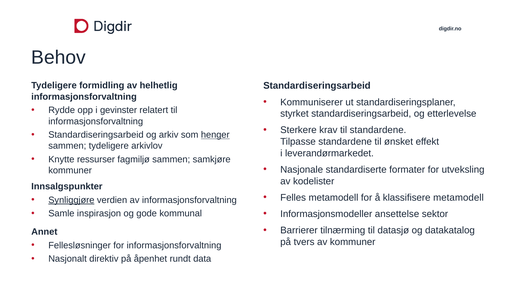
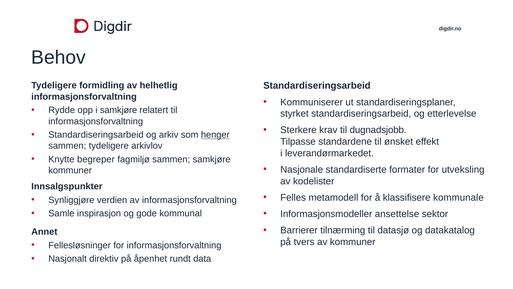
i gevinster: gevinster -> samkjøre (119, 110)
til standardene: standardene -> dugnadsjobb (378, 130)
ressurser: ressurser -> begreper (96, 159)
klassifisere metamodell: metamodell -> kommunale (458, 197)
Synliggjøre underline: present -> none (71, 200)
